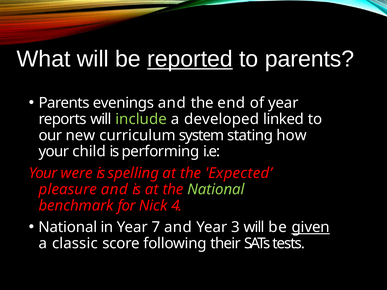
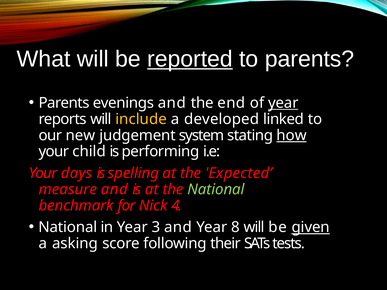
year underline: none -> present (283, 103)
include colour: light green -> yellow (141, 119)
curriculum: curriculum -> judgement (138, 135)
how underline: none -> present (292, 135)
were: were -> days (77, 173)
pleasure: pleasure -> measure (68, 190)
7: 7 -> 3 (156, 227)
3: 3 -> 8 (235, 227)
classic: classic -> asking (75, 244)
